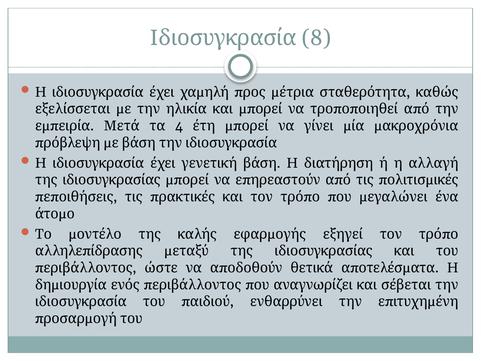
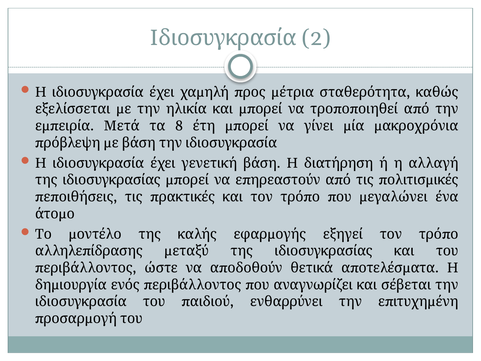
8: 8 -> 2 (316, 38)
4: 4 -> 8 (179, 126)
